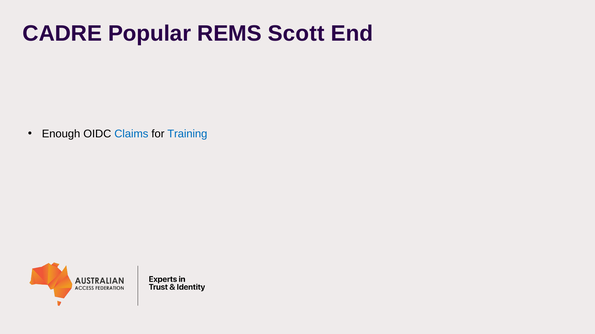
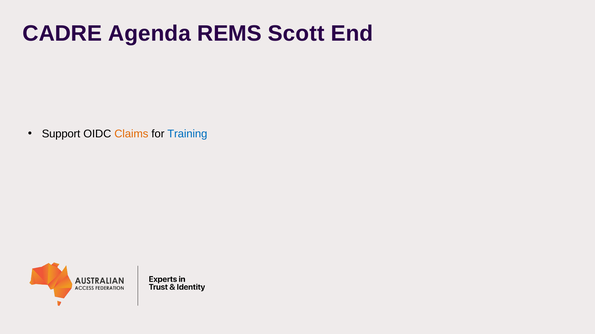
Popular: Popular -> Agenda (149, 33)
Enough: Enough -> Support (61, 134)
Claims colour: blue -> orange (131, 134)
